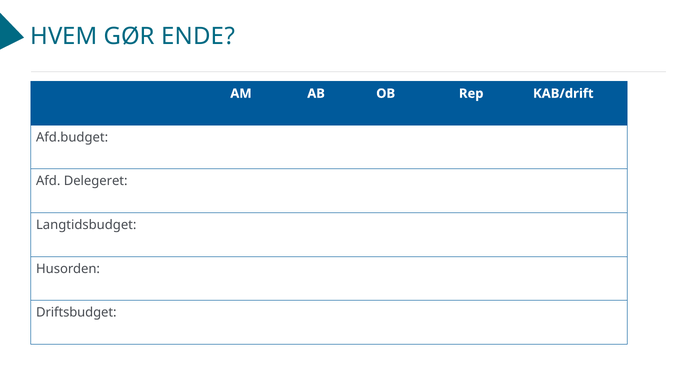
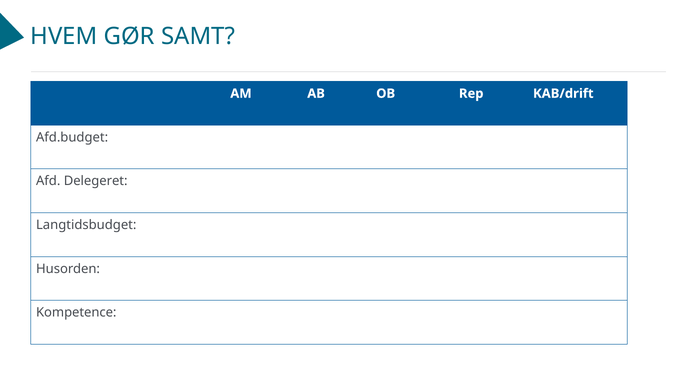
ENDE: ENDE -> SAMT (198, 37)
Driftsbudget: Driftsbudget -> Kompetence (76, 313)
